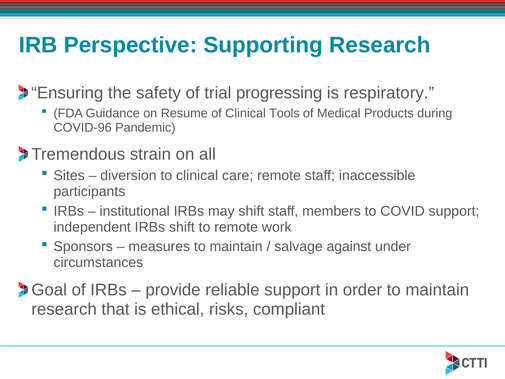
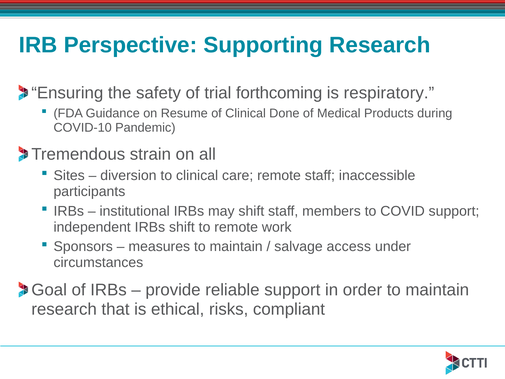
progressing: progressing -> forthcoming (279, 93)
Tools: Tools -> Done (284, 113)
COVID-96: COVID-96 -> COVID-10 (83, 128)
against: against -> access (349, 246)
